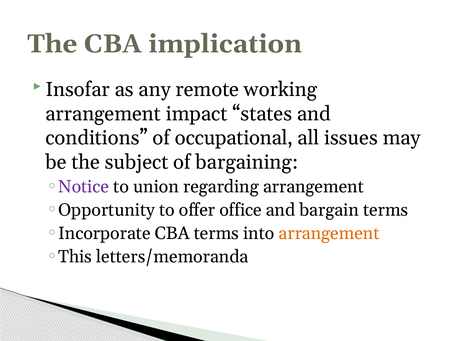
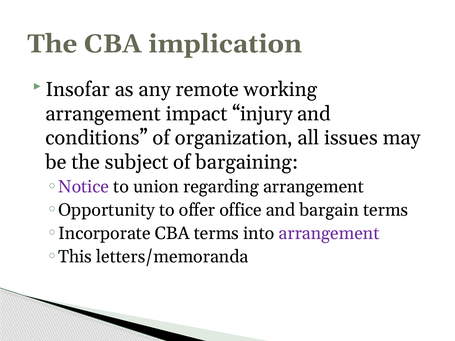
states: states -> injury (262, 114)
occupational: occupational -> organization (234, 138)
arrangement colour: orange -> purple (329, 234)
